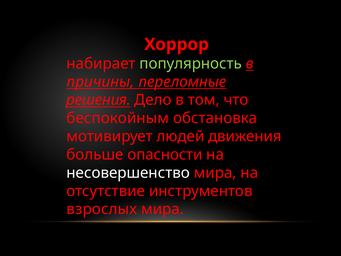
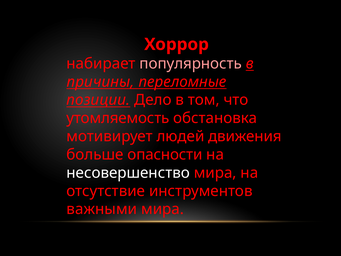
популярность colour: light green -> pink (191, 63)
решения: решения -> позиции (98, 100)
беспокойным: беспокойным -> утомляемость (118, 118)
взрослых: взрослых -> важными (102, 209)
